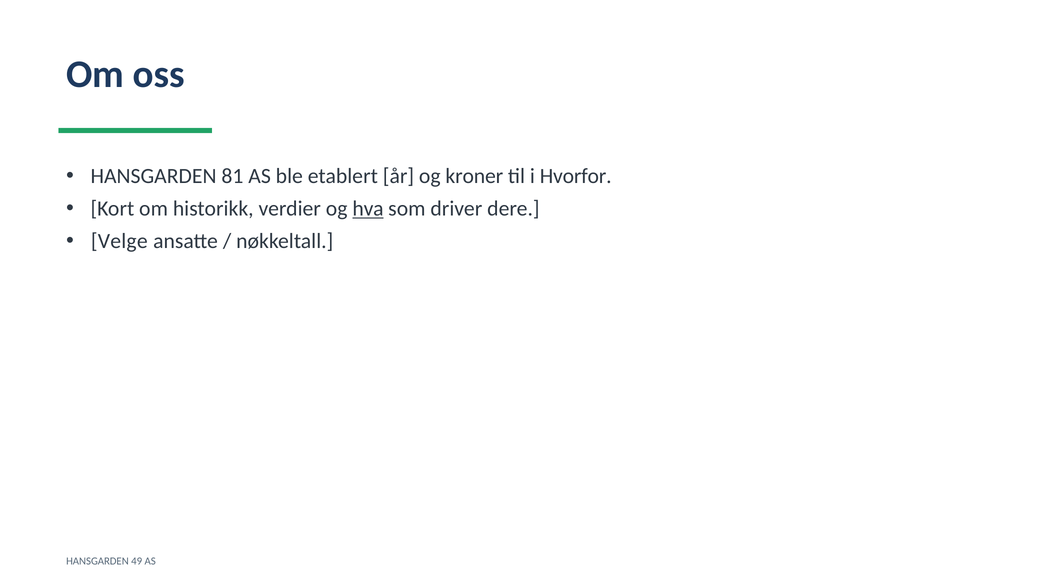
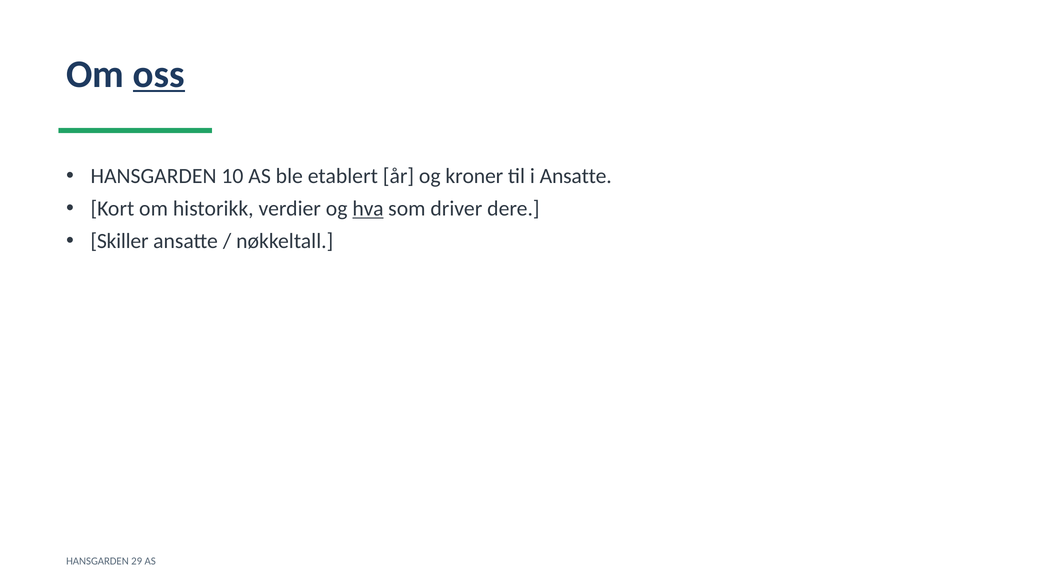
oss underline: none -> present (159, 74)
81: 81 -> 10 (232, 176)
i Hvorfor: Hvorfor -> Ansatte (576, 176)
Velge: Velge -> Skiller (120, 241)
49: 49 -> 29 (137, 561)
